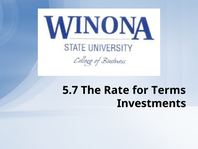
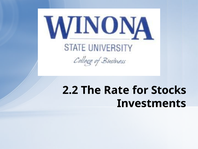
5.7: 5.7 -> 2.2 (70, 90)
Terms: Terms -> Stocks (169, 90)
